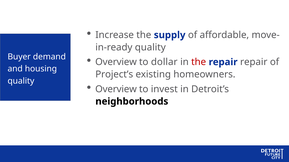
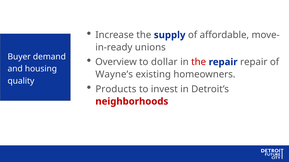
quality: quality -> unions (150, 47)
Project’s: Project’s -> Wayne’s (114, 75)
Overview: Overview -> Products (116, 89)
neighborhoods colour: black -> red (132, 102)
